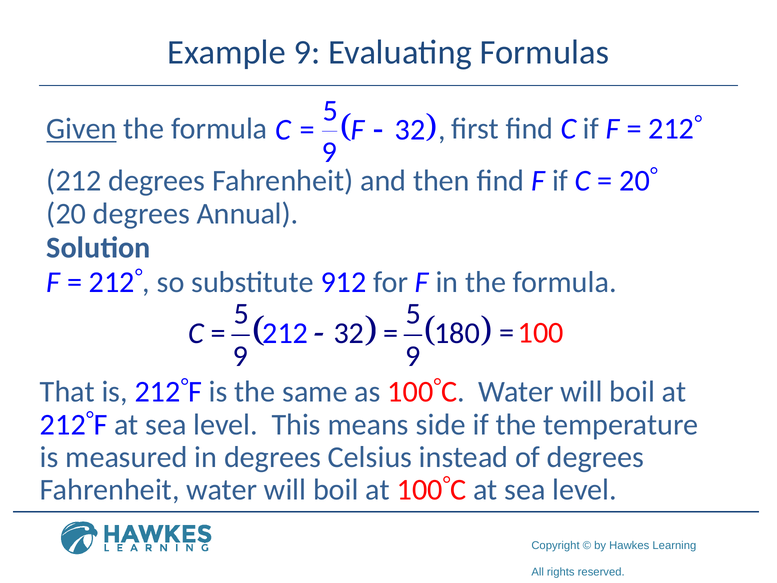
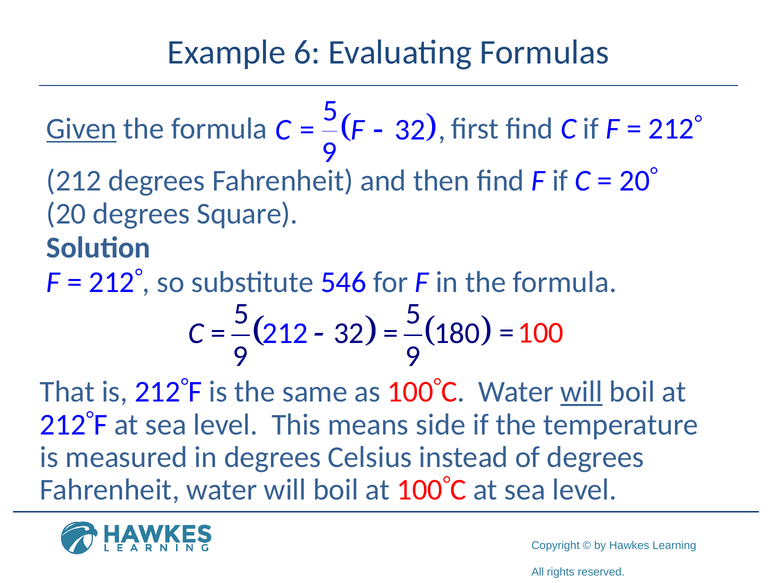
Example 9: 9 -> 6 (307, 52)
Annual: Annual -> Square (247, 213)
912: 912 -> 546 (343, 282)
will underline: none -> present (582, 392)
